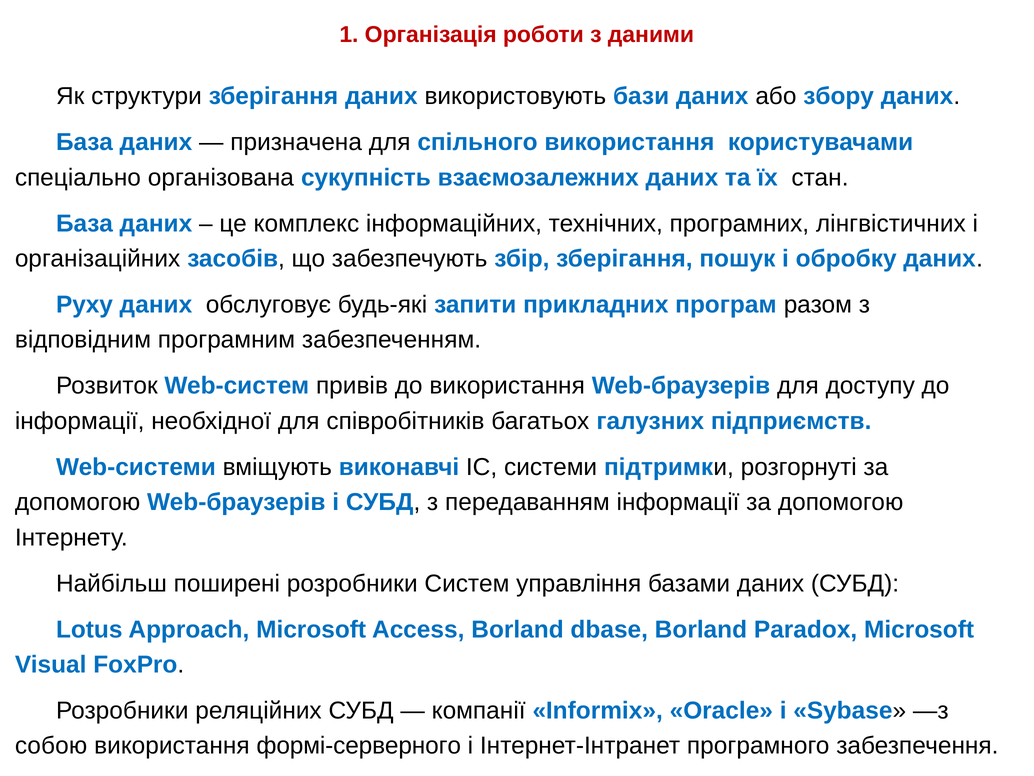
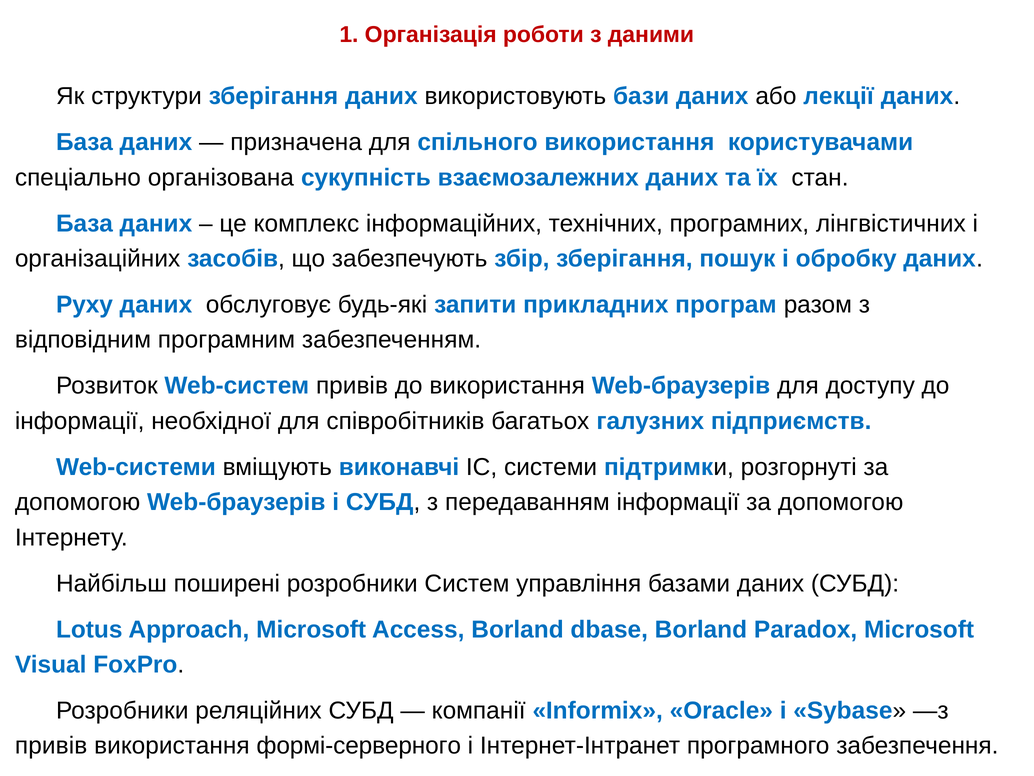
збору: збору -> лекції (839, 96)
собою: собою -> привів (51, 745)
